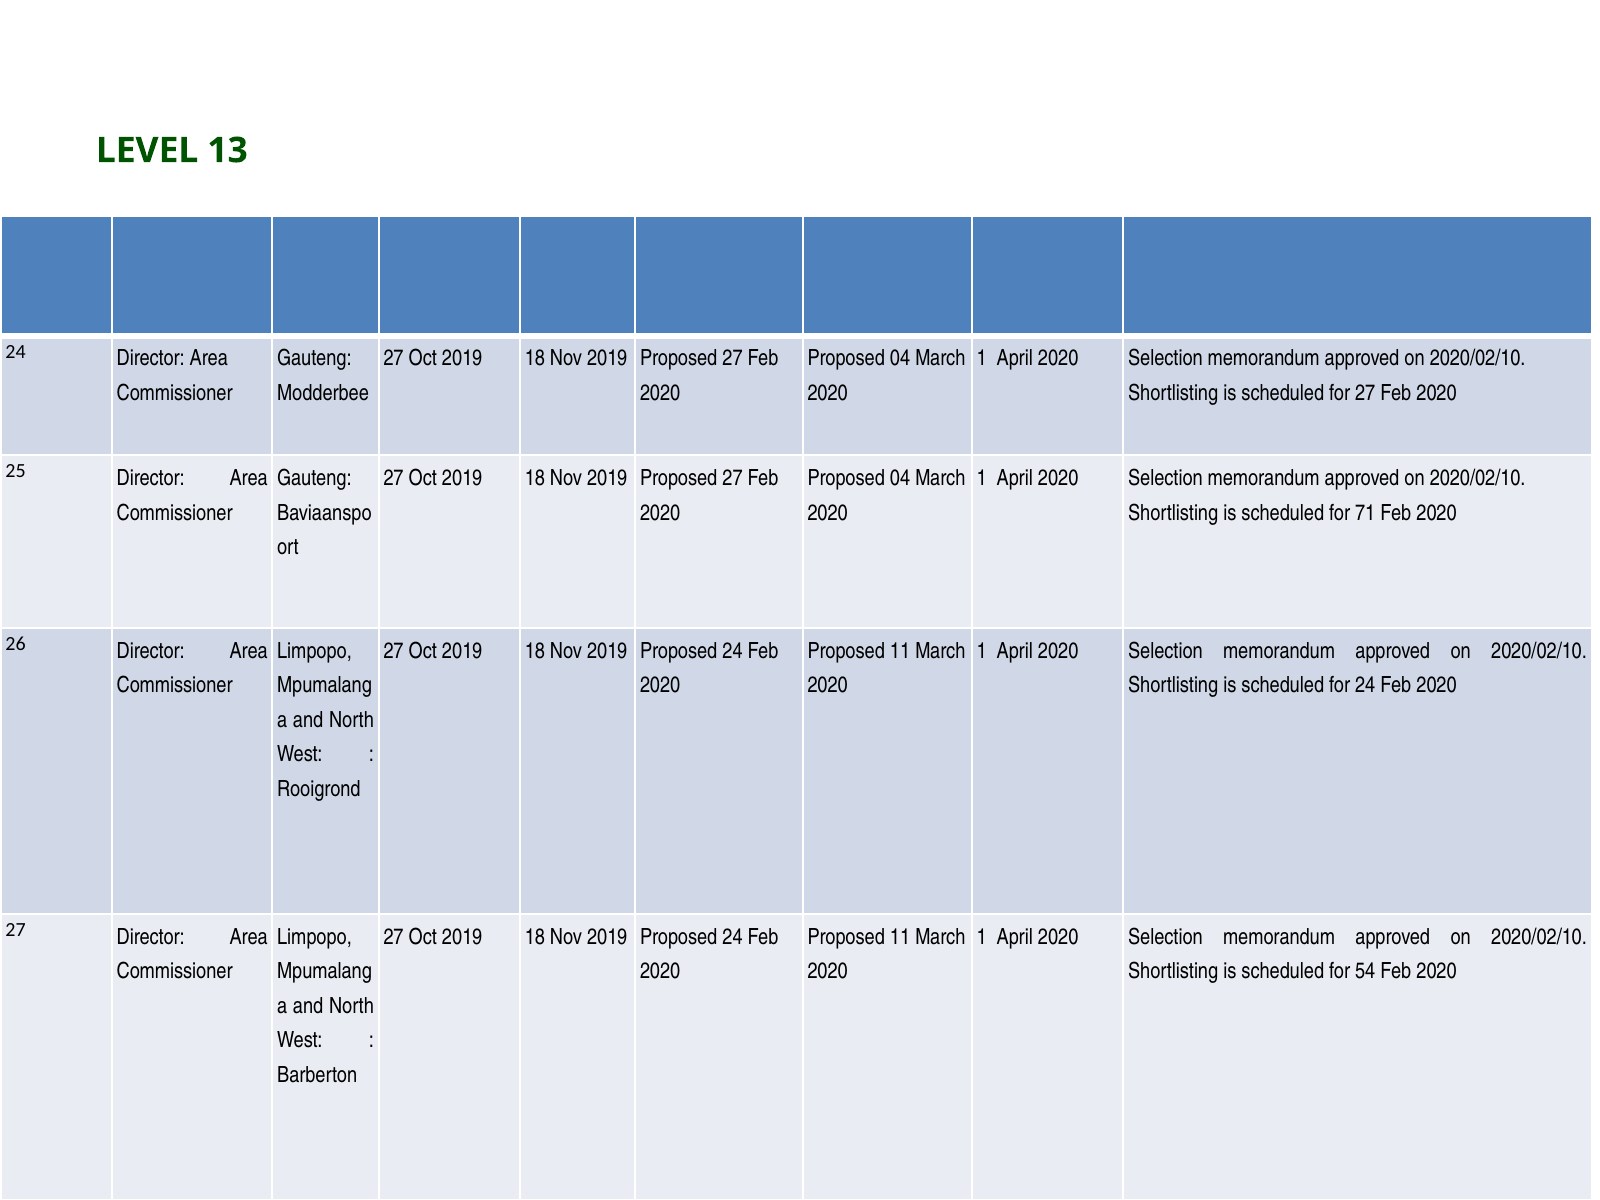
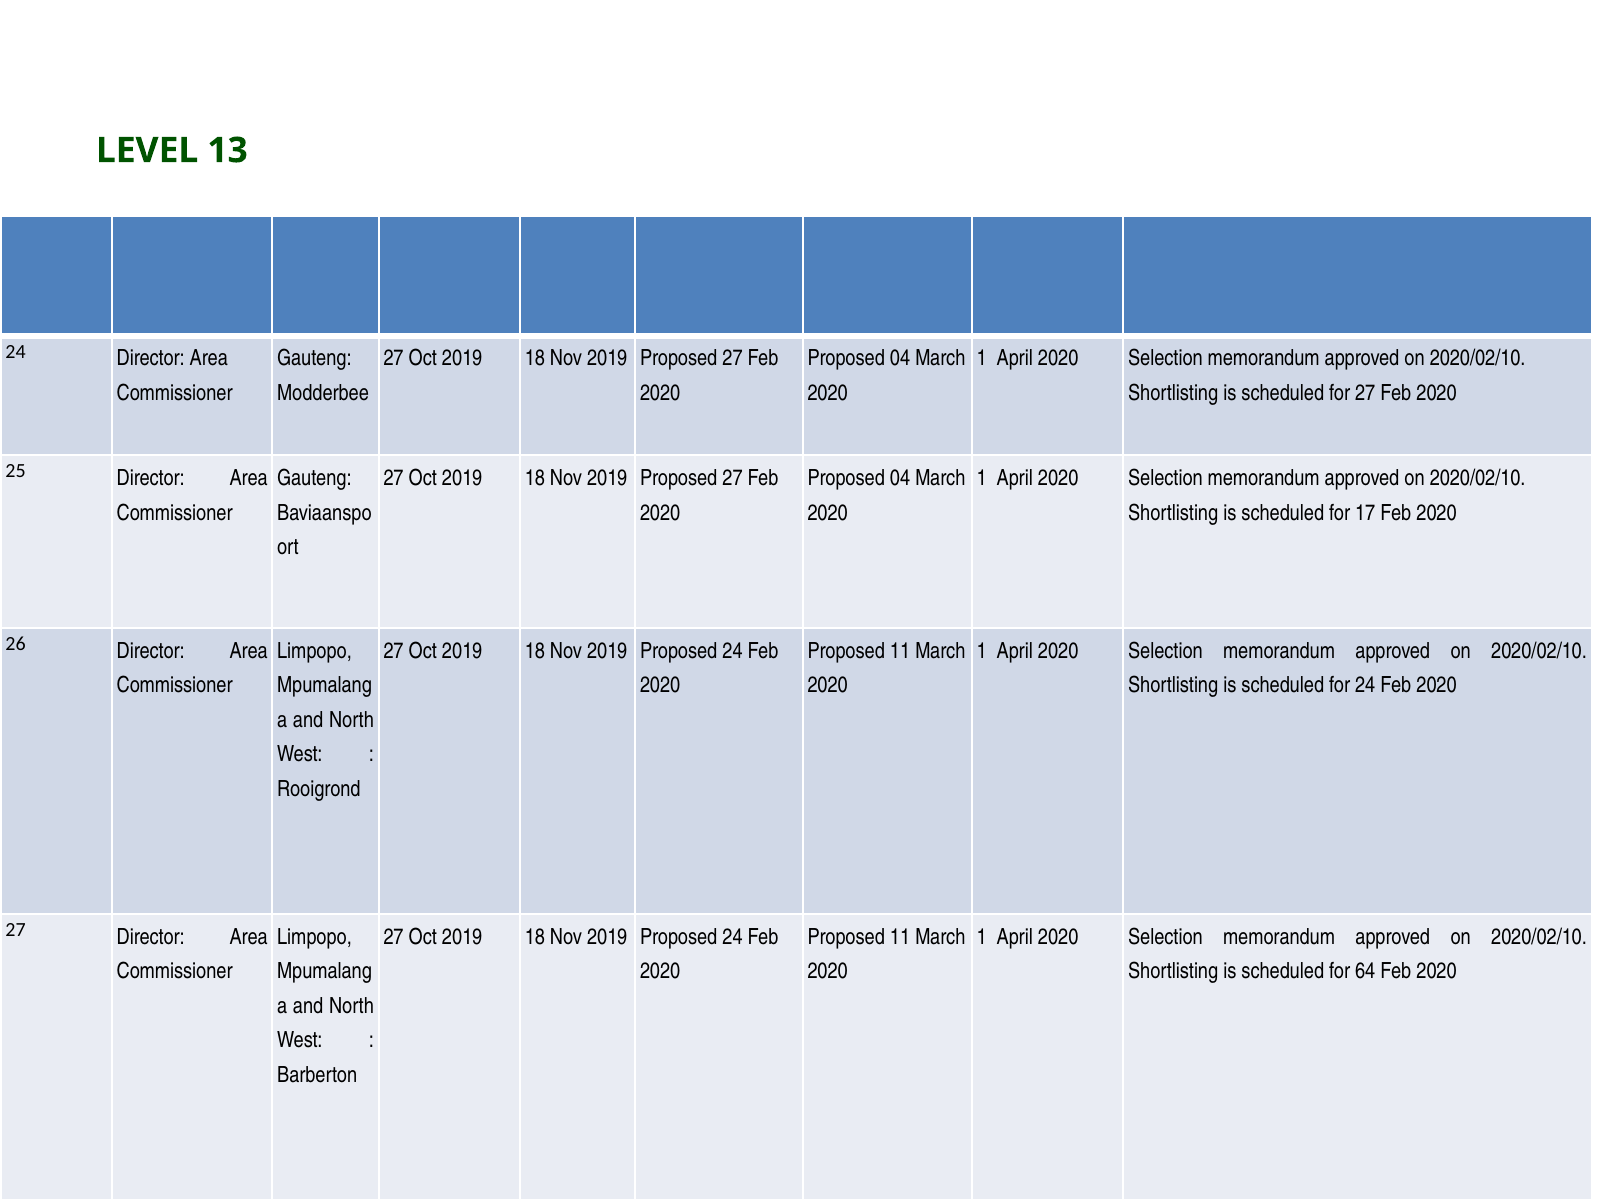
71: 71 -> 17 (1365, 513)
54: 54 -> 64 (1365, 971)
